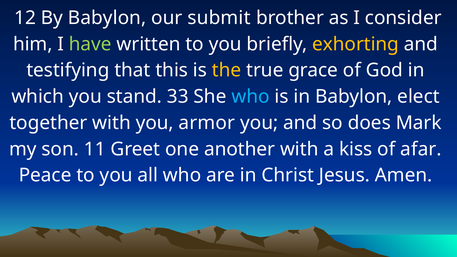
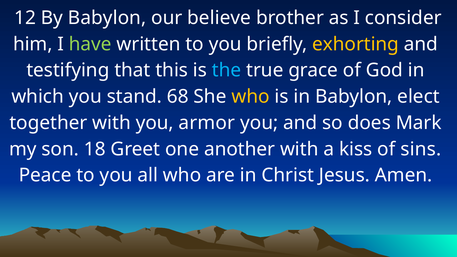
submit: submit -> believe (219, 18)
the colour: yellow -> light blue (227, 70)
33: 33 -> 68 (178, 97)
who colour: light blue -> yellow (251, 97)
11: 11 -> 18 (95, 149)
afar: afar -> sins (421, 149)
